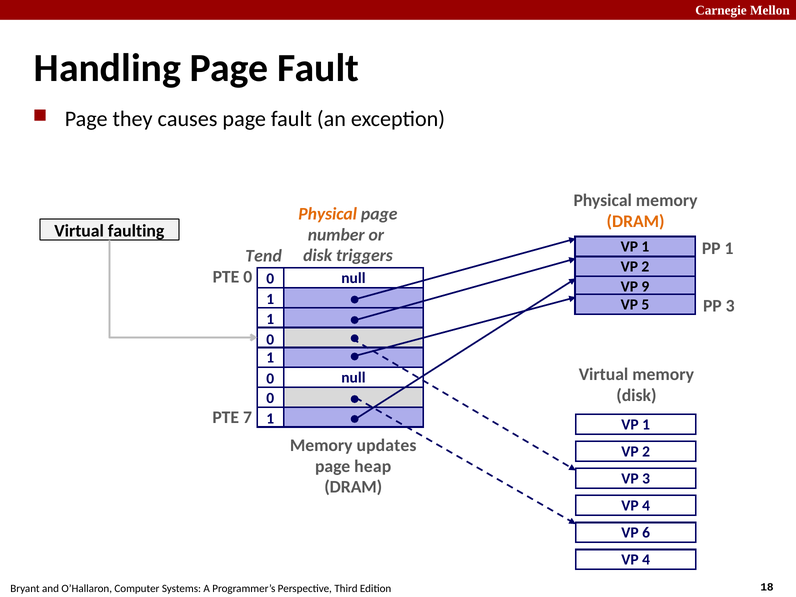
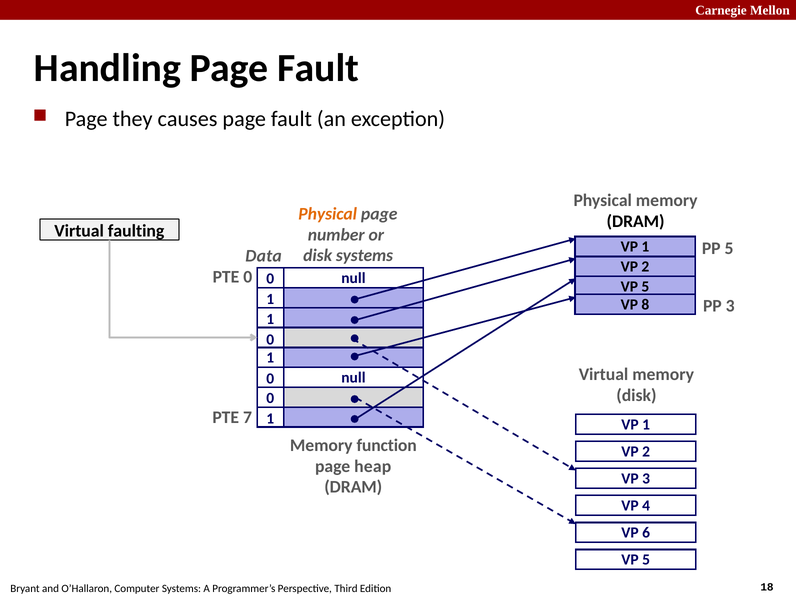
DRAM colour: orange -> black (636, 221)
PP 1: 1 -> 5 (729, 248)
disk triggers: triggers -> systems (365, 255)
Tend: Tend -> Data (264, 256)
9: 9 -> 5 (645, 286)
5: 5 -> 8 (645, 305)
updates: updates -> function (387, 445)
4: 4 -> 5 (646, 560)
